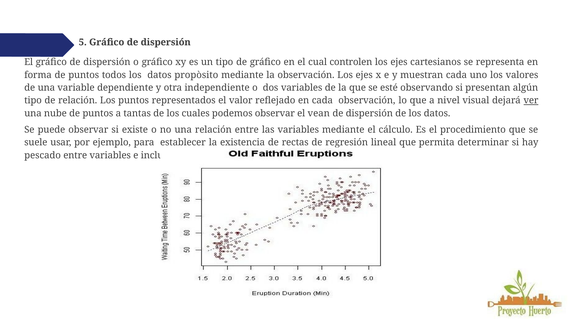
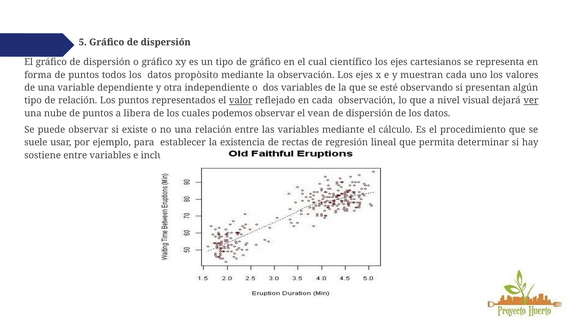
controlen: controlen -> científico (351, 62)
valor underline: none -> present (241, 101)
tantas: tantas -> libera (137, 114)
pescado: pescado -> sostiene (43, 156)
